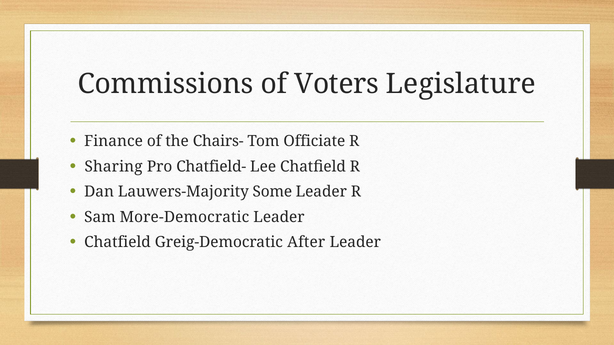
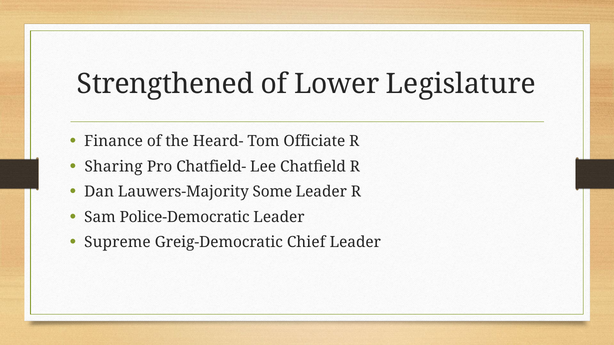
Commissions: Commissions -> Strengthened (166, 84)
Voters: Voters -> Lower (337, 84)
Chairs-: Chairs- -> Heard- (218, 141)
More-Democratic: More-Democratic -> Police-Democratic (185, 217)
Chatfield: Chatfield -> Supreme (117, 243)
After: After -> Chief (306, 243)
